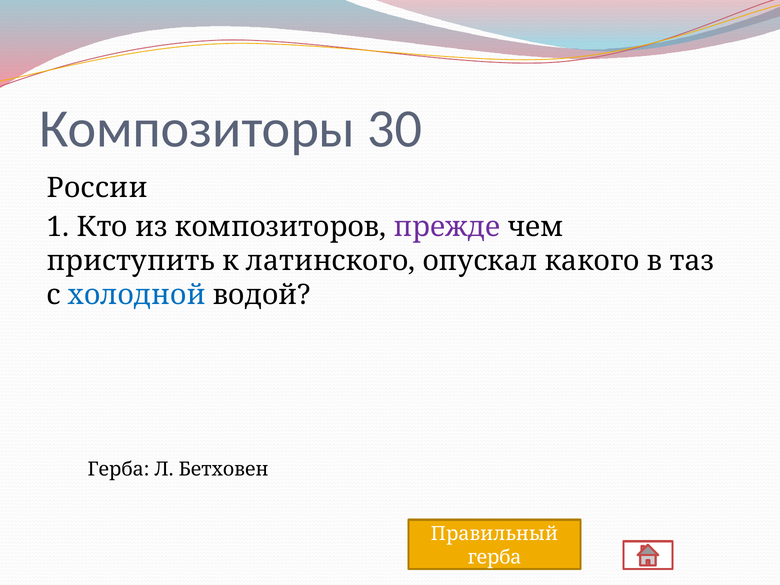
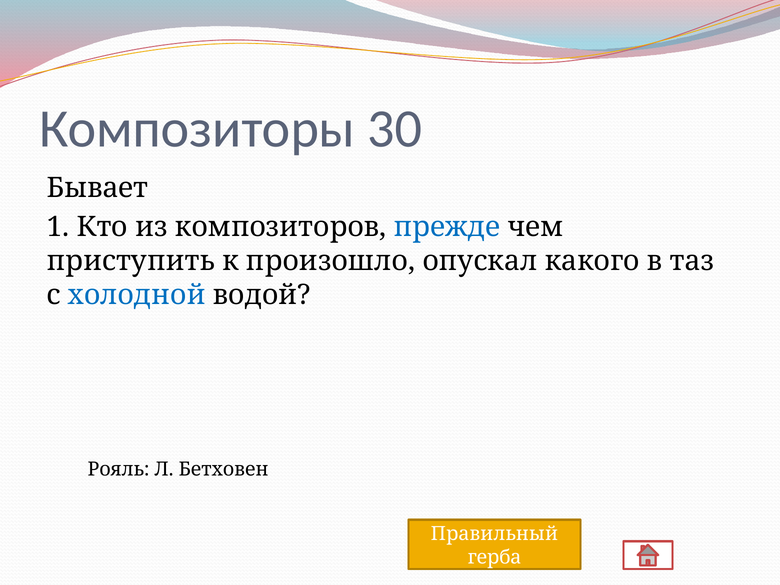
России: России -> Бывает (97, 188)
прежде colour: purple -> blue (447, 227)
латинского: латинского -> произошло (331, 261)
Герба: Герба -> Рояль (119, 469)
